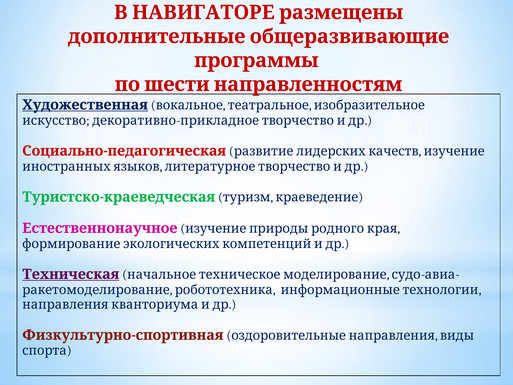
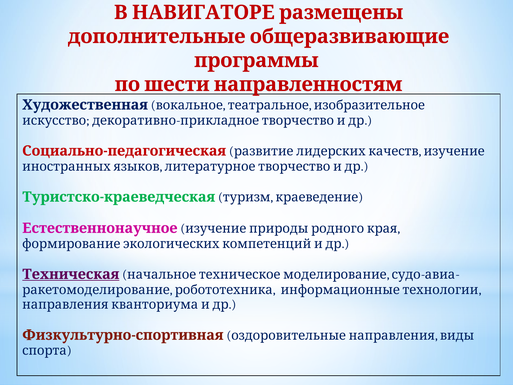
Художественная underline: present -> none (85, 105)
